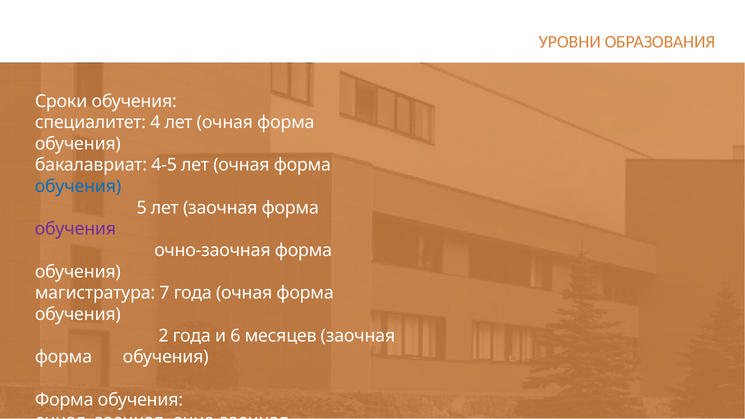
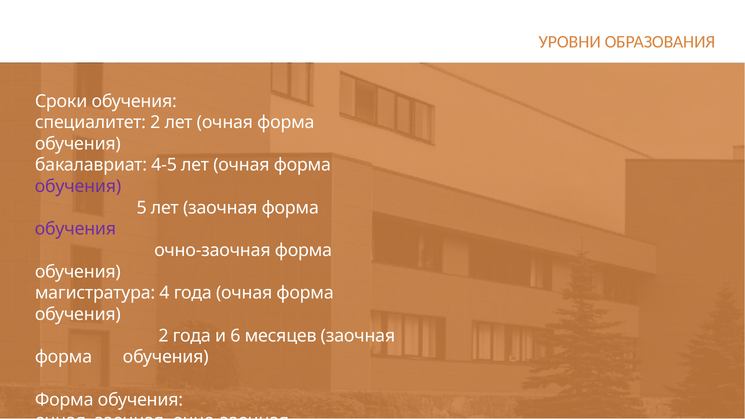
специалитет 4: 4 -> 2 (155, 123)
обучения colour: blue -> purple (78, 187)
7: 7 -> 4 (164, 293)
